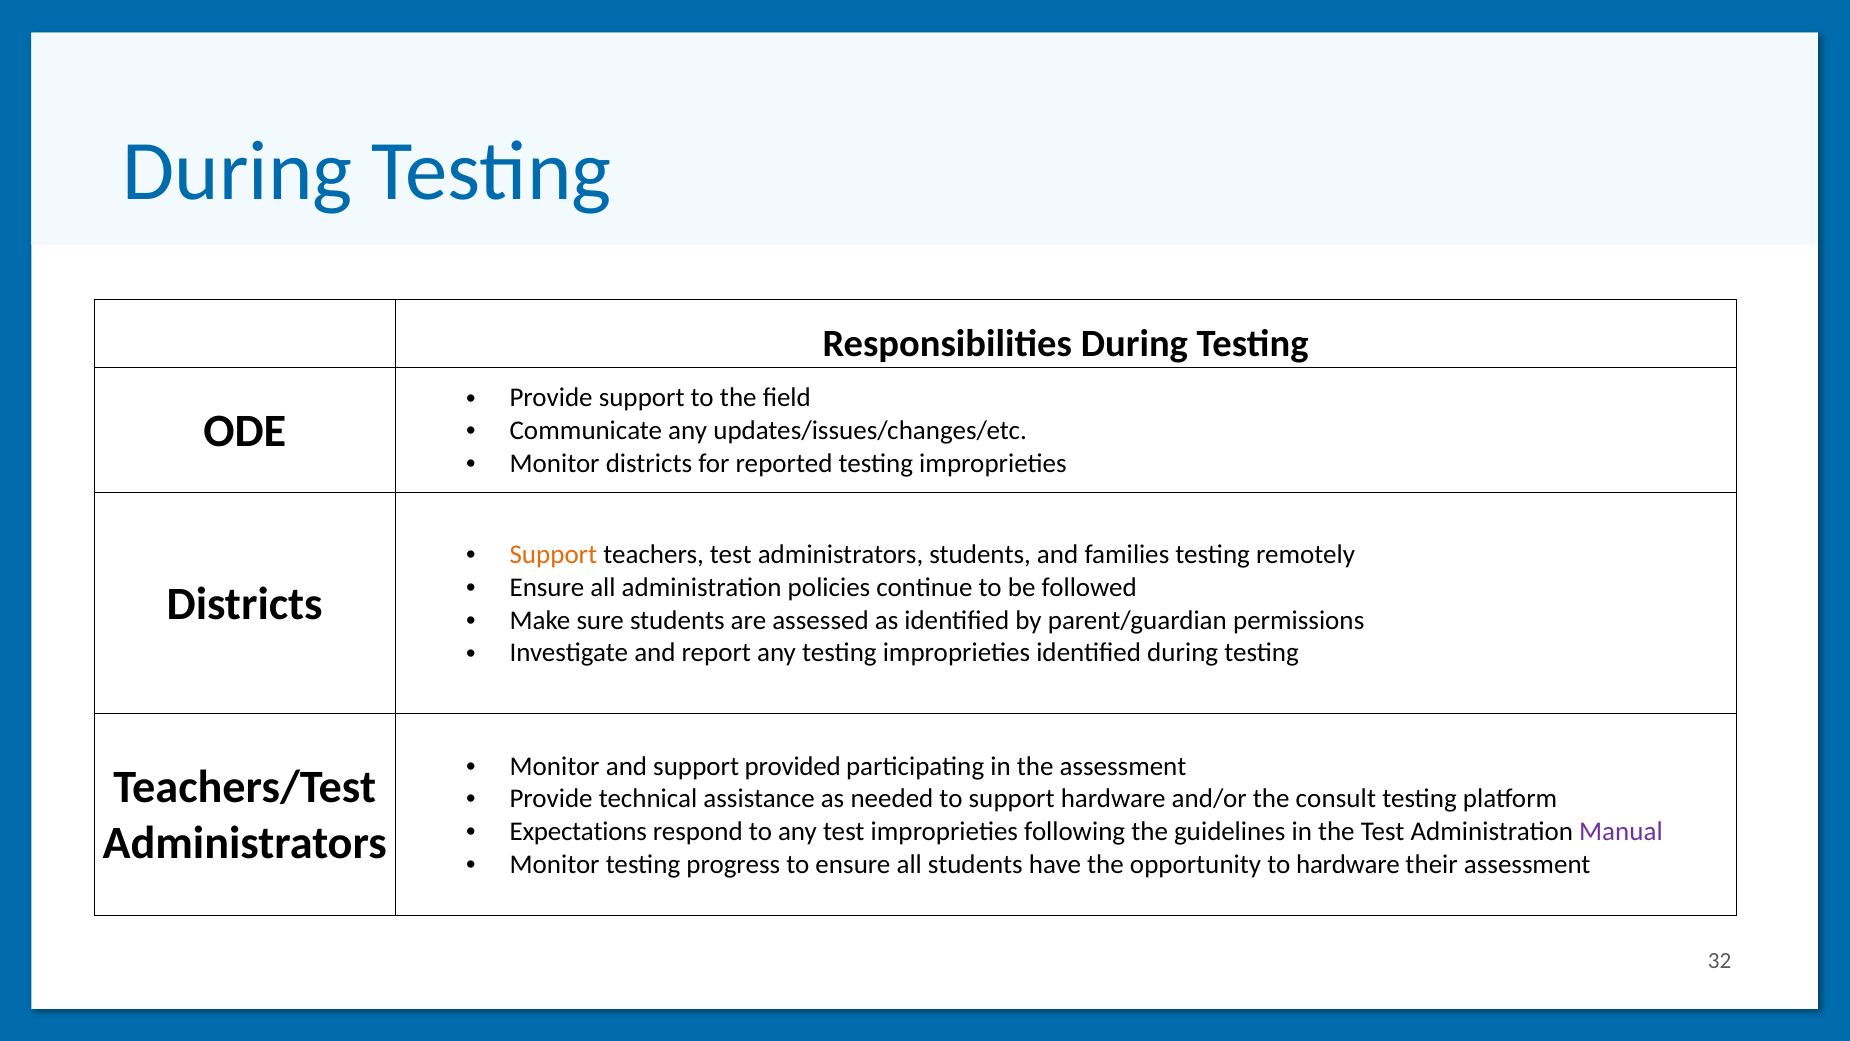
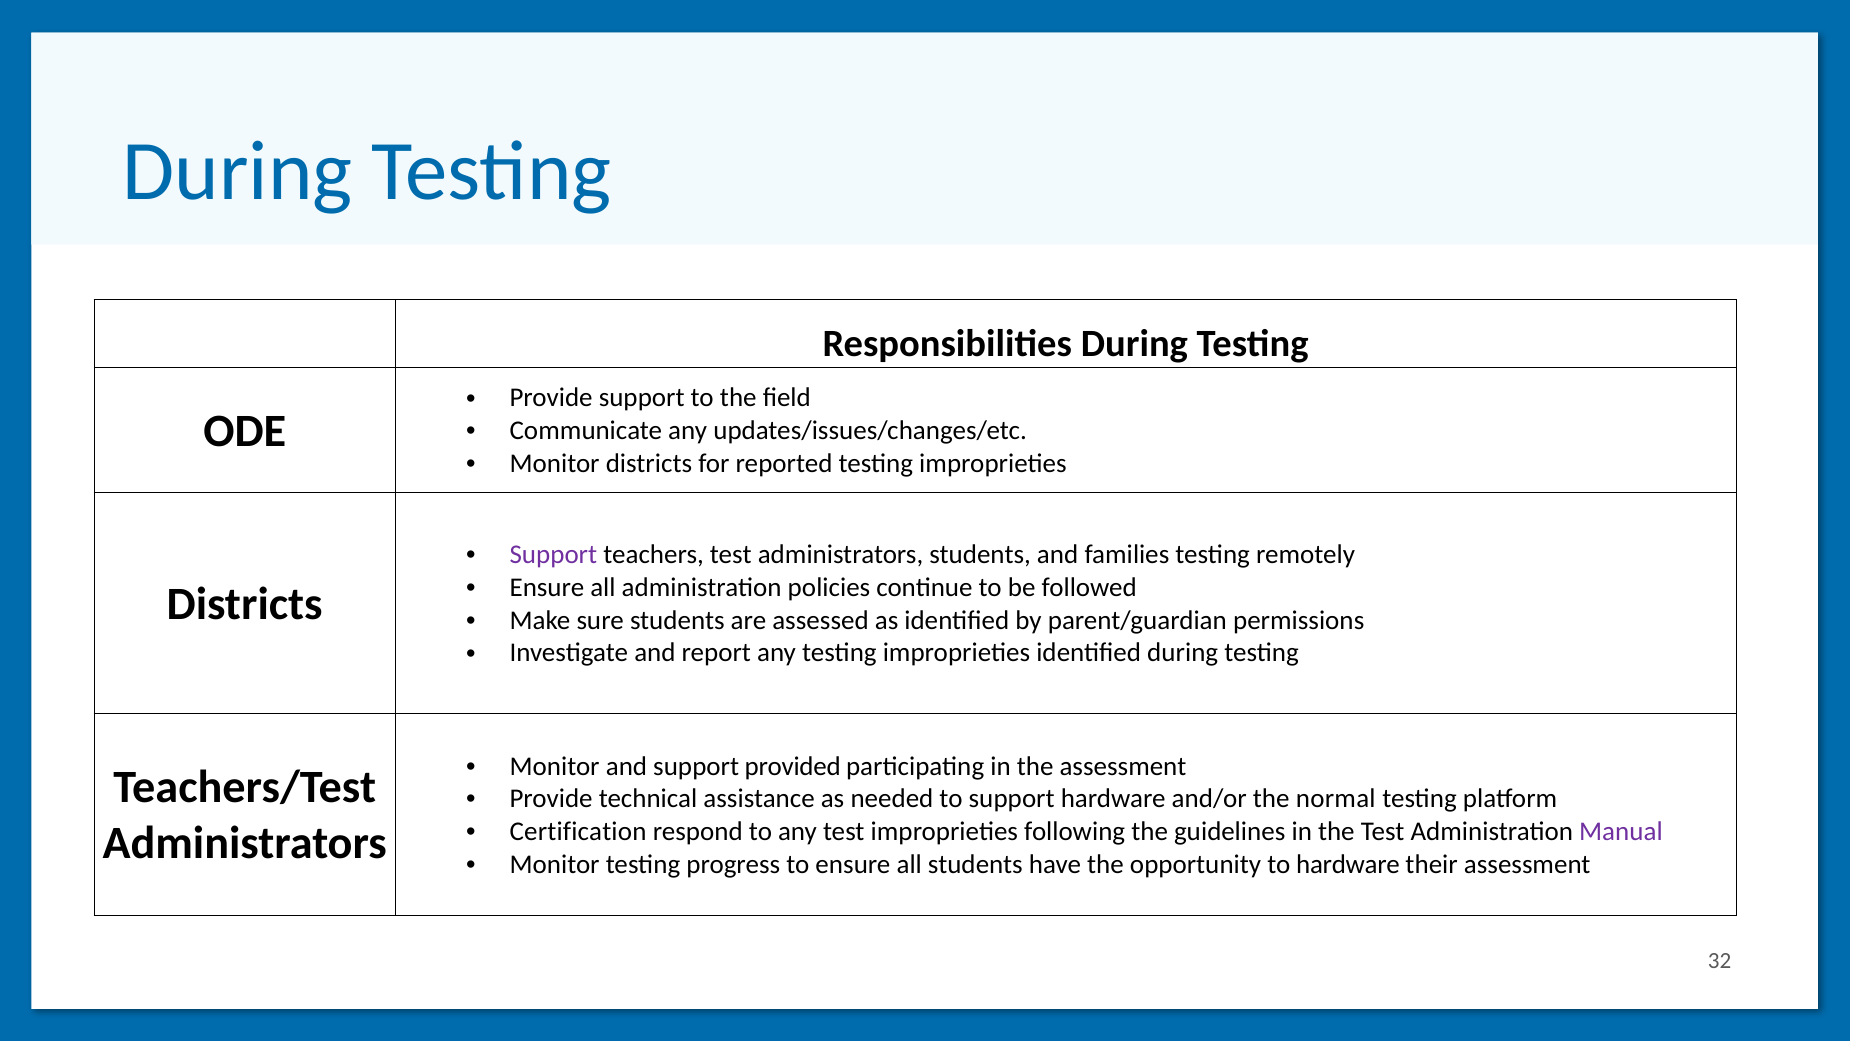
Support colour: orange -> purple (553, 554)
consult: consult -> normal (1336, 799)
Expectations: Expectations -> Certification (578, 832)
